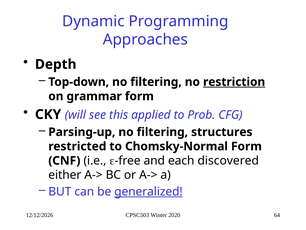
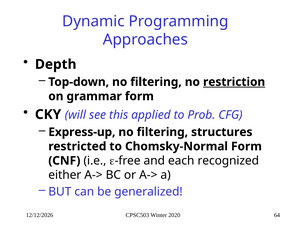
Parsing-up: Parsing-up -> Express-up (82, 132)
discovered: discovered -> recognized (228, 160)
generalized underline: present -> none (148, 191)
